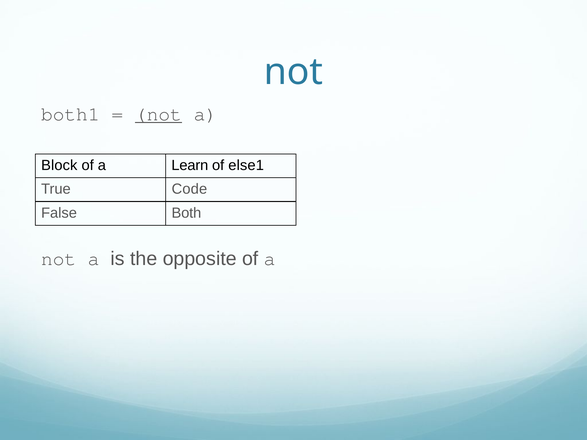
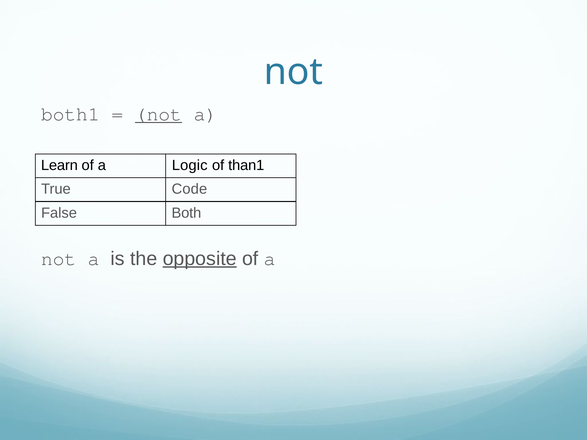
Block: Block -> Learn (59, 165)
Learn: Learn -> Logic (190, 165)
else1: else1 -> than1 (246, 165)
opposite underline: none -> present (200, 259)
